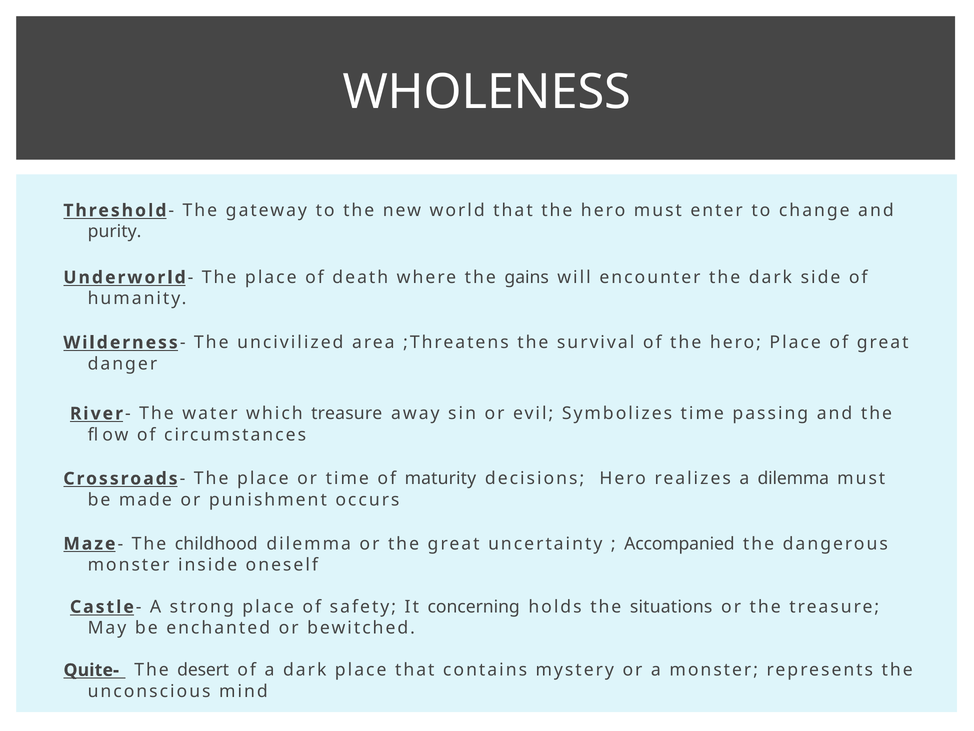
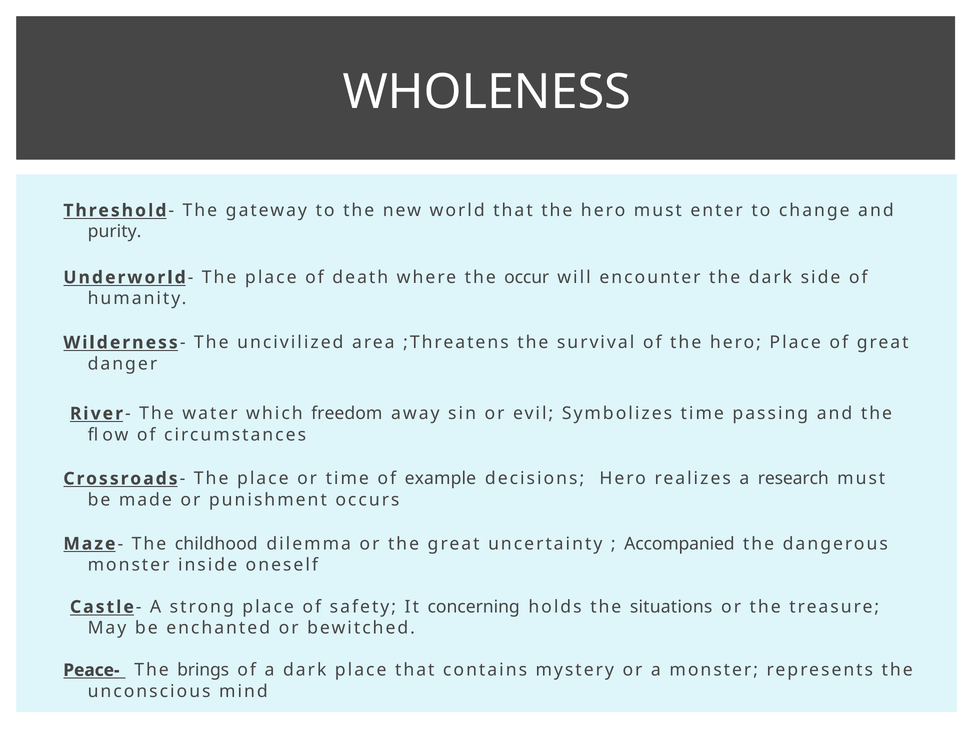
gains: gains -> occur (527, 277)
which treasure: treasure -> freedom (347, 413)
maturity: maturity -> example (440, 478)
a dilemma: dilemma -> research (793, 478)
Quite-: Quite- -> Peace- (91, 670)
desert: desert -> brings (203, 670)
